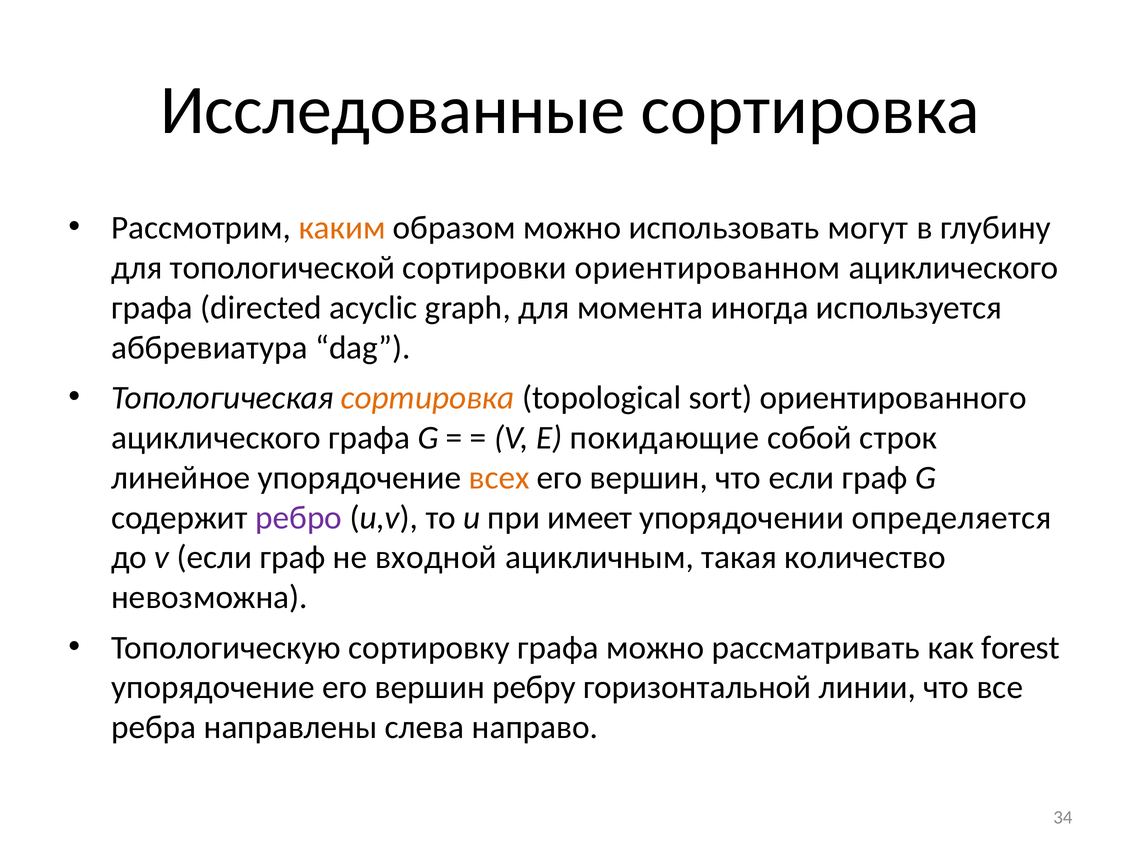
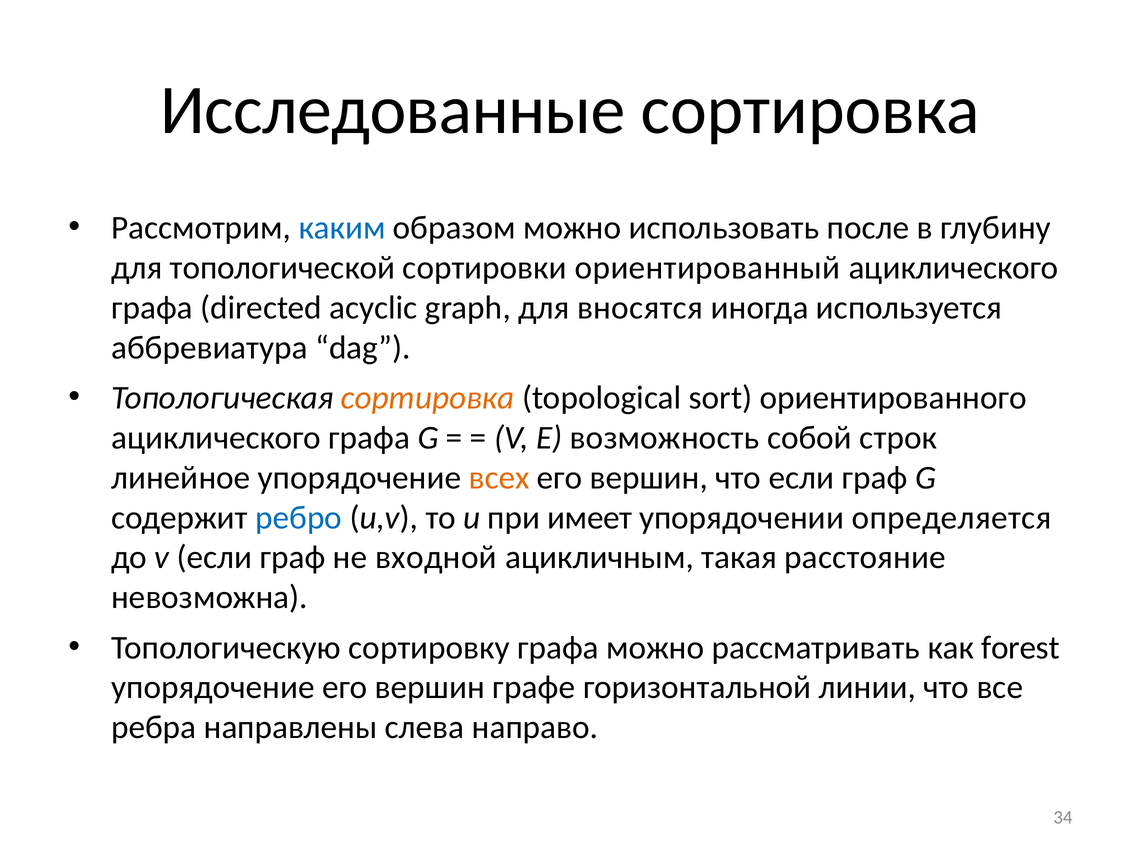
каким colour: orange -> blue (342, 228)
могут: могут -> после (868, 228)
ориентированном: ориентированном -> ориентированный (708, 268)
момента: момента -> вносятся (640, 308)
покидающие: покидающие -> возможность (665, 438)
ребро colour: purple -> blue (299, 517)
количество: количество -> расстояние (865, 557)
ребру: ребру -> графе (534, 687)
